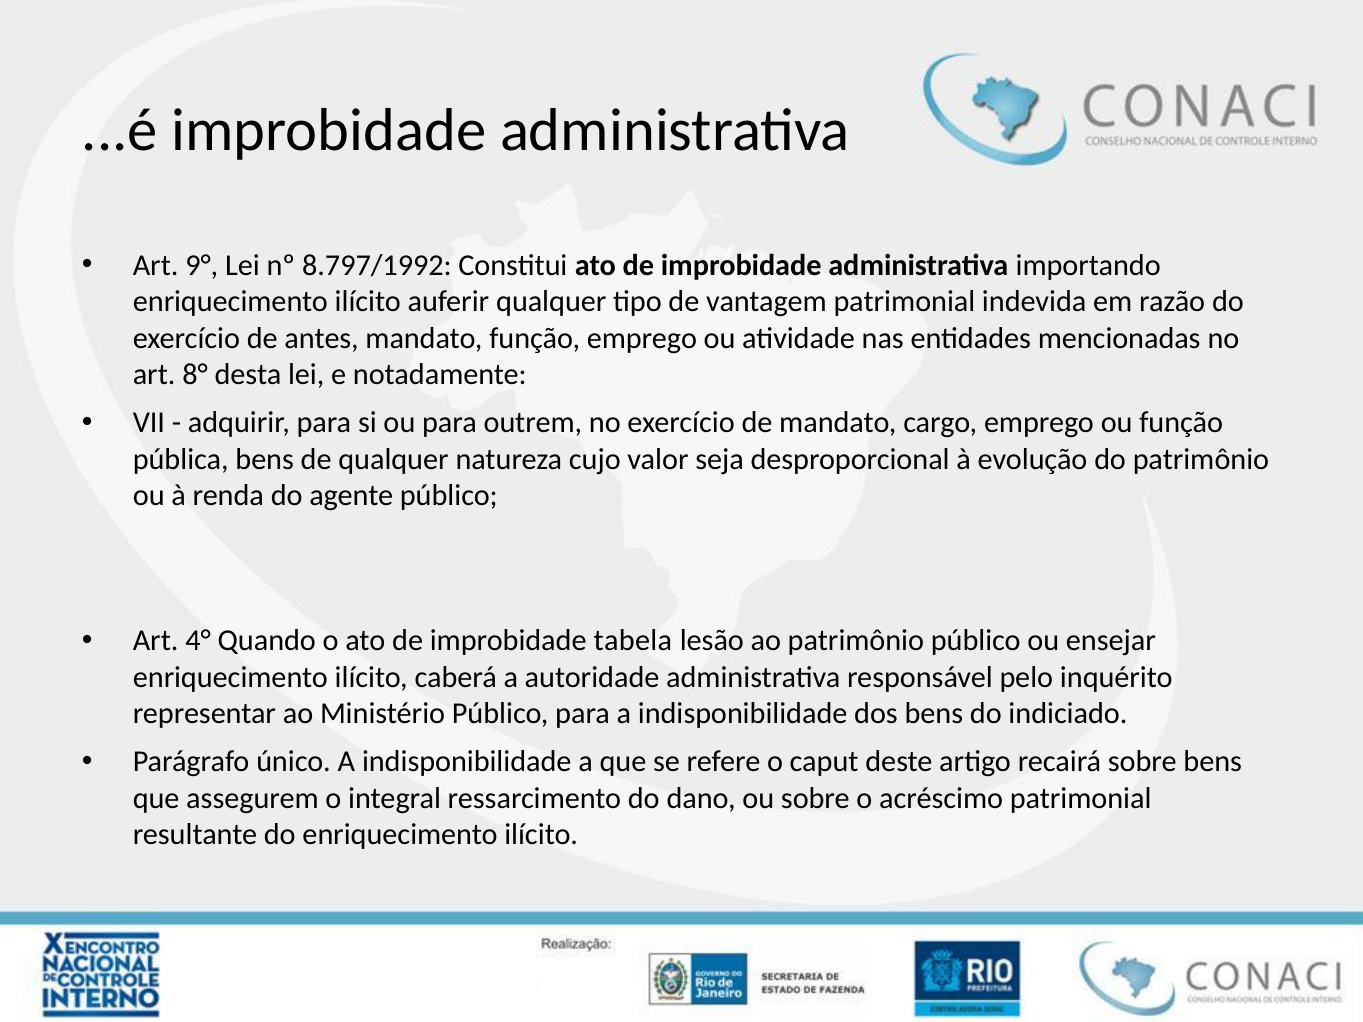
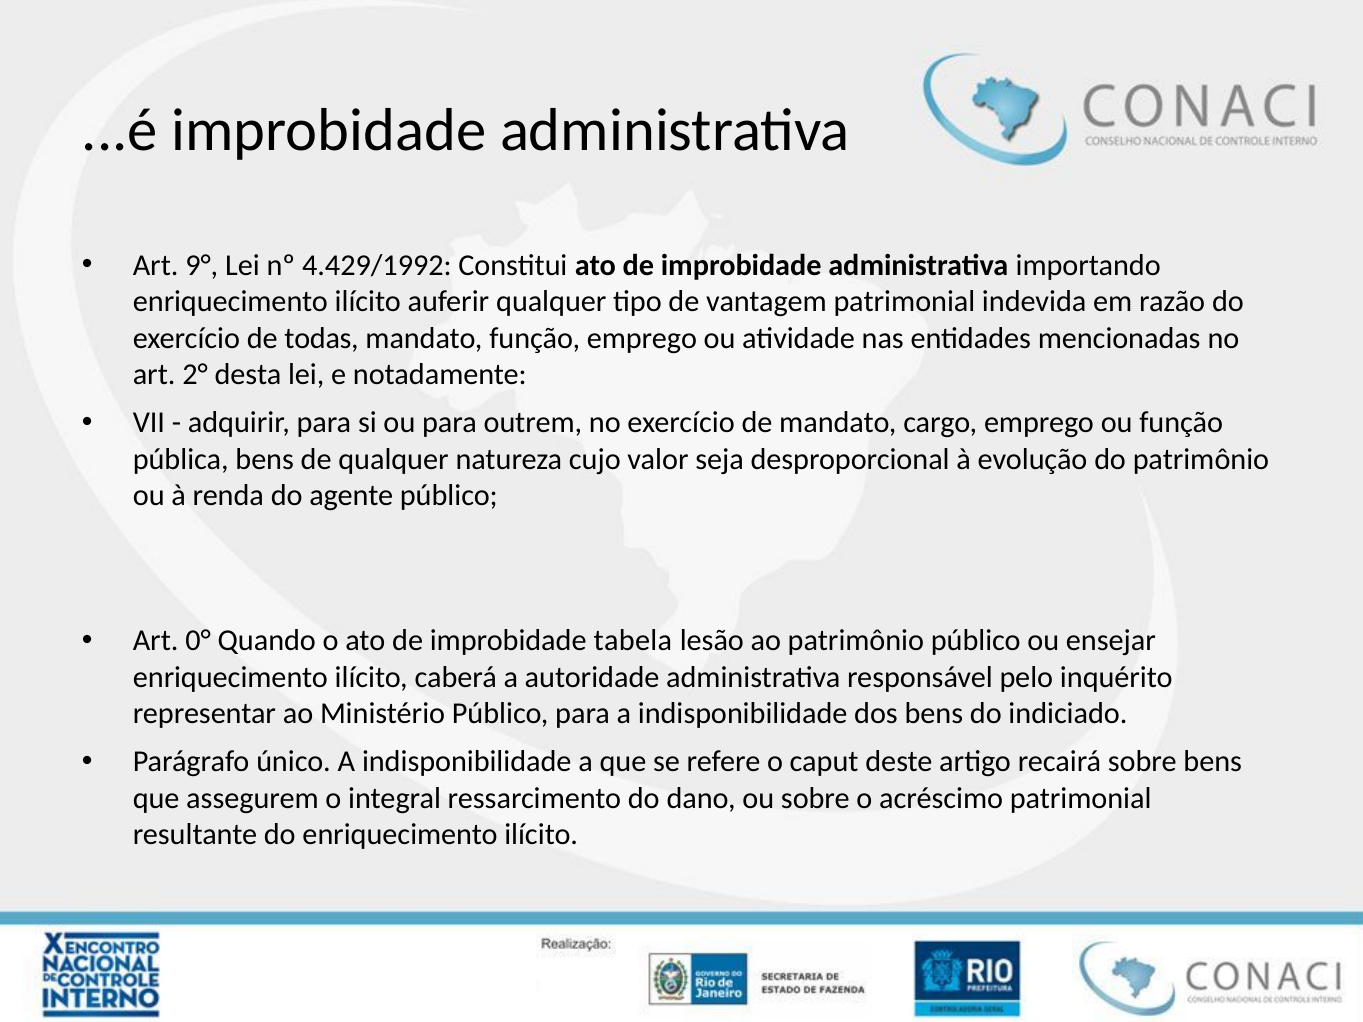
8.797/1992: 8.797/1992 -> 4.429/1992 (377, 266)
antes: antes -> todas (322, 338)
8°: 8° -> 2° (195, 375)
4°: 4° -> 0° (198, 641)
